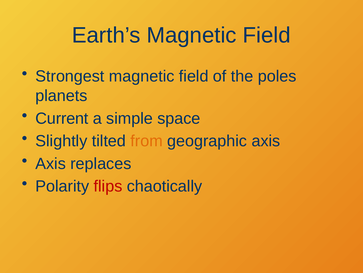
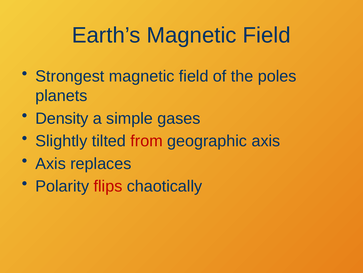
Current: Current -> Density (62, 118)
space: space -> gases (179, 118)
from colour: orange -> red (147, 141)
